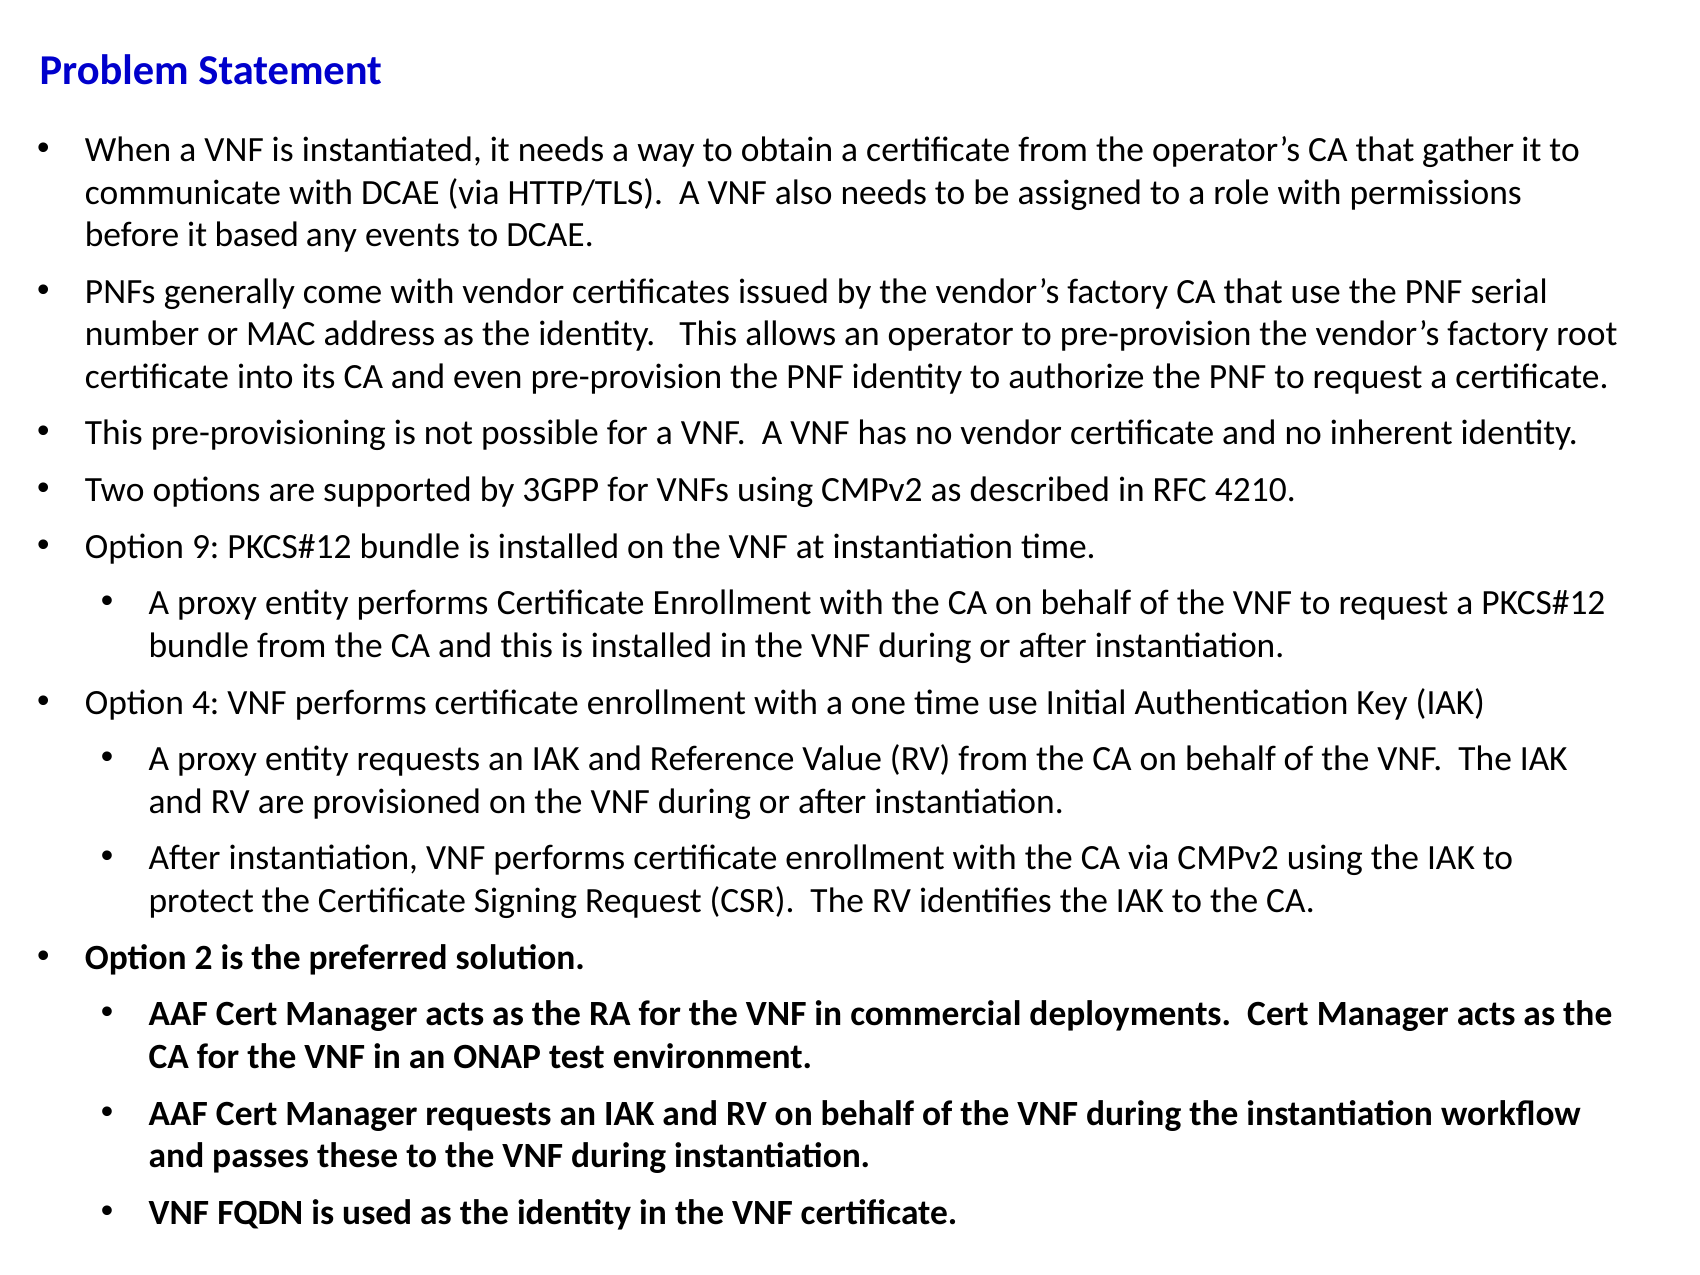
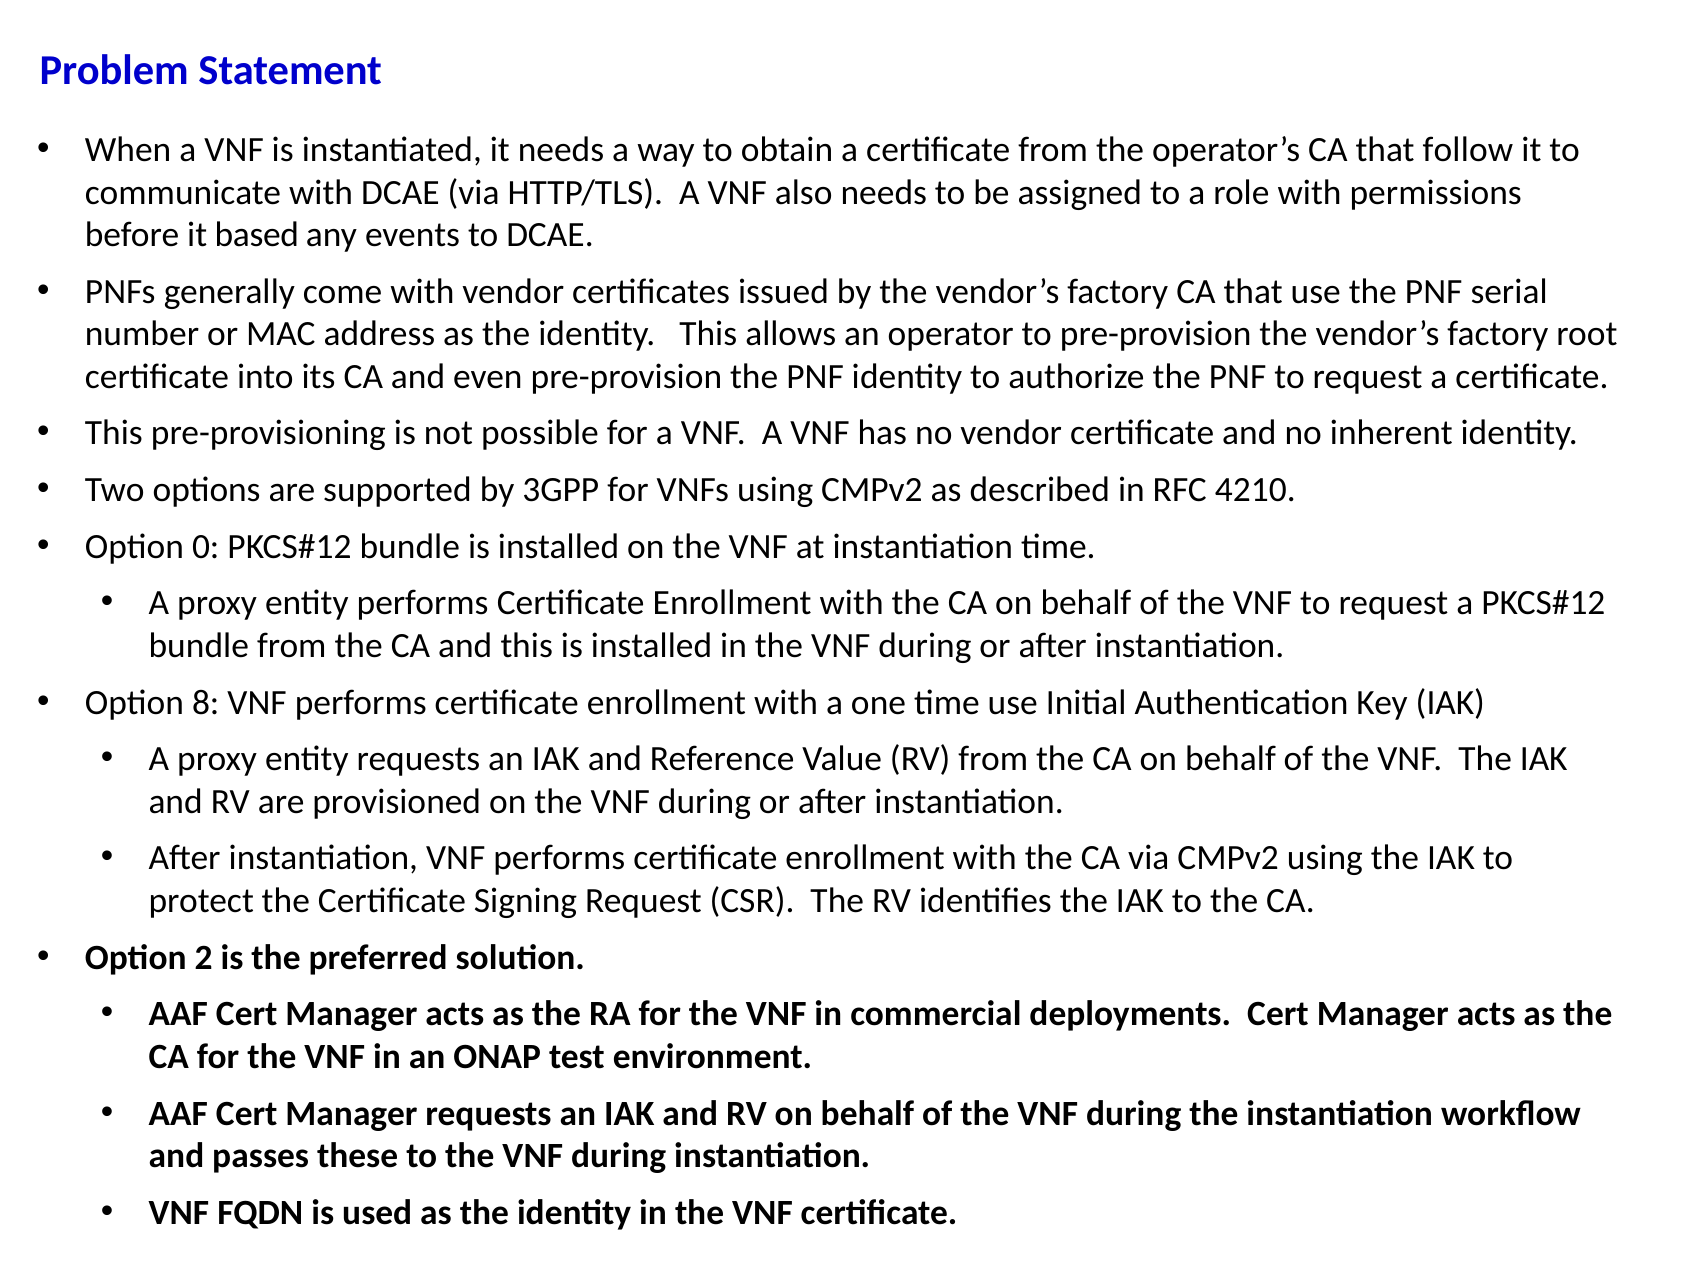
gather: gather -> follow (1468, 150)
9: 9 -> 0 (206, 547)
4: 4 -> 8 (206, 702)
